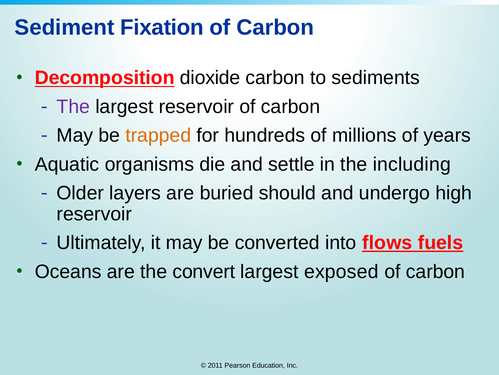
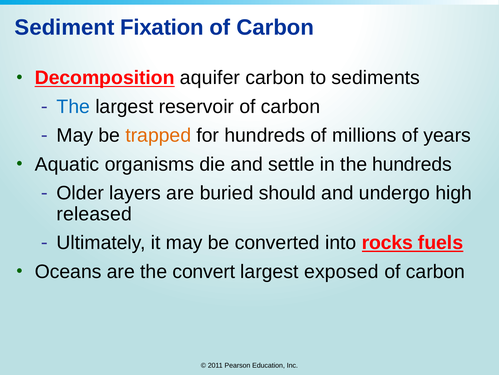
dioxide: dioxide -> aquifer (210, 78)
The colour: purple -> blue (73, 106)
the including: including -> hundreds (412, 164)
reservoir: reservoir -> released (94, 214)
flows: flows -> rocks (387, 242)
